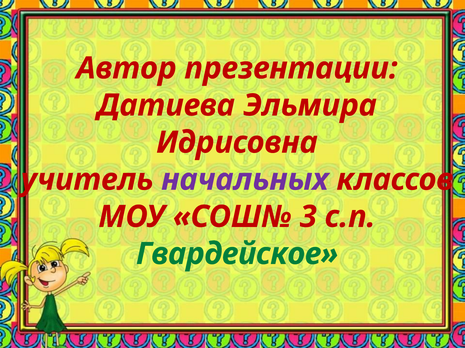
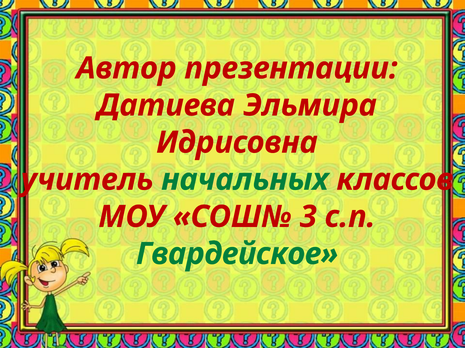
начальных colour: purple -> green (245, 180)
